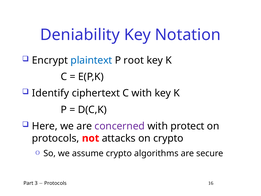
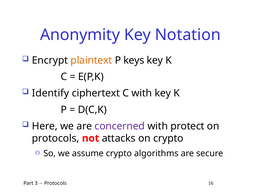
Deniability: Deniability -> Anonymity (80, 35)
plaintext colour: blue -> orange (91, 60)
root: root -> keys (134, 60)
